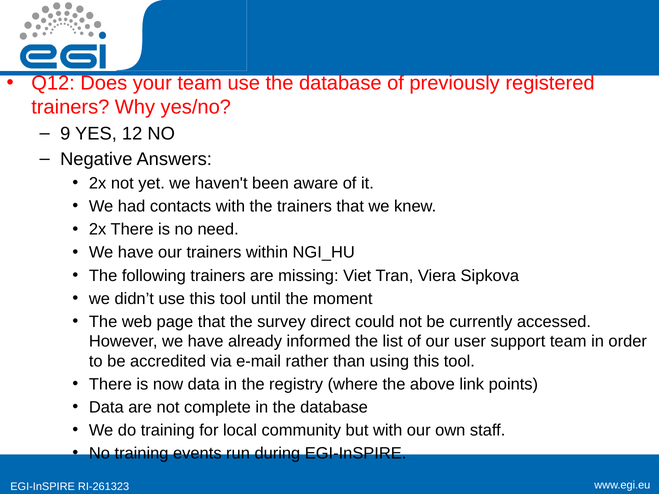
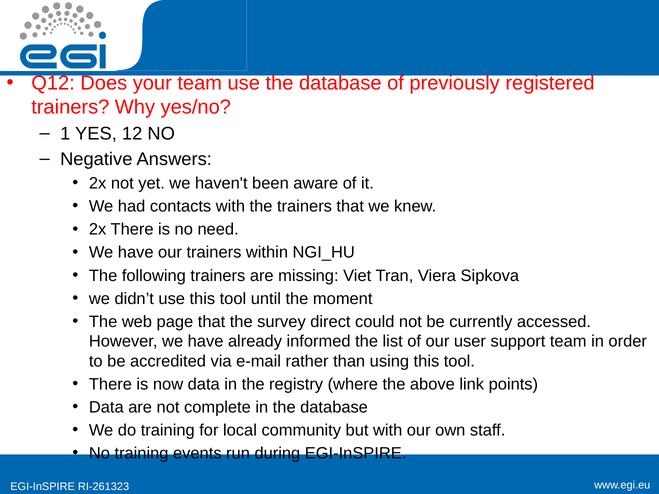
9: 9 -> 1 (65, 134)
